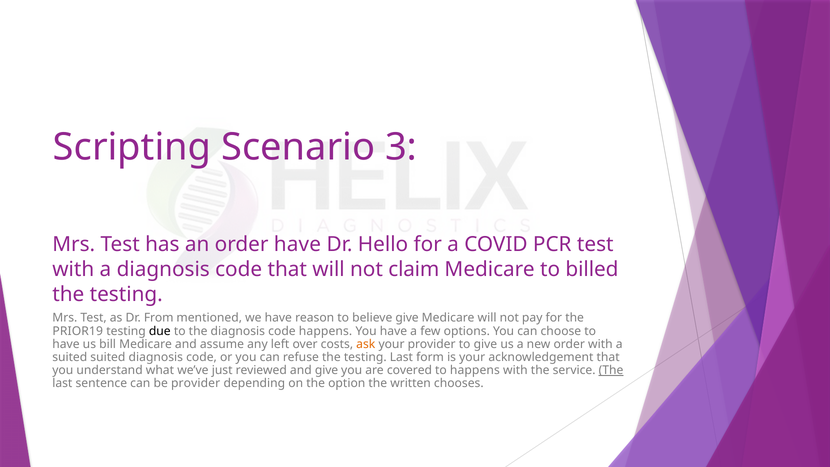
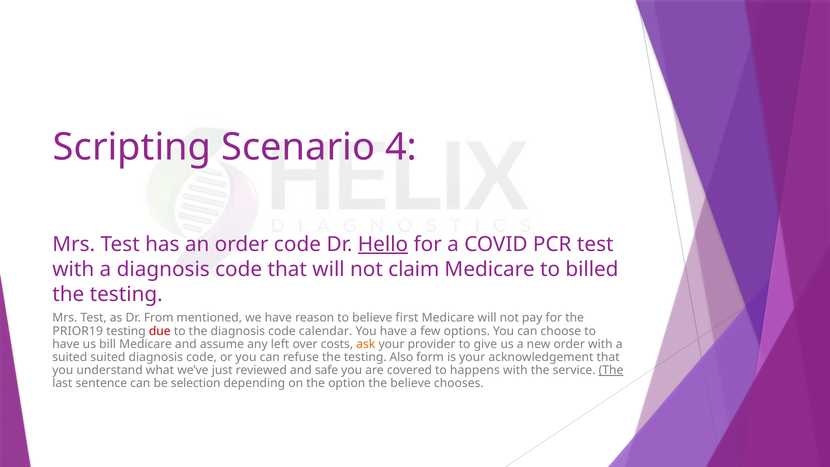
3: 3 -> 4 (401, 147)
order have: have -> code (297, 244)
Hello underline: none -> present (383, 244)
believe give: give -> first (407, 318)
due colour: black -> red (160, 331)
code happens: happens -> calendar (326, 331)
testing Last: Last -> Also (401, 357)
and give: give -> safe (327, 370)
be provider: provider -> selection (196, 383)
the written: written -> believe (411, 383)
